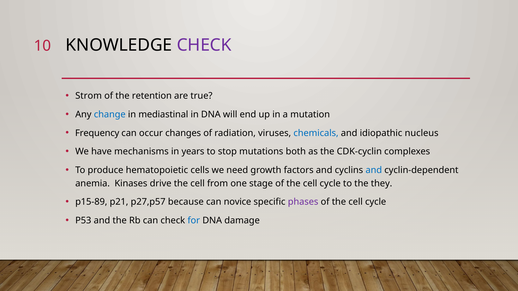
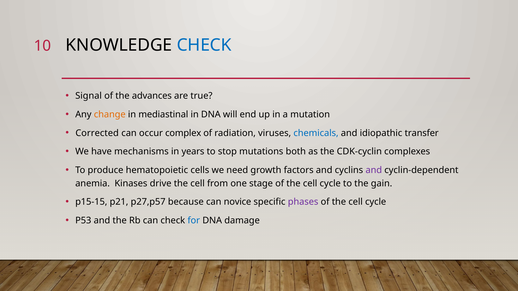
CHECK colour: purple -> blue (204, 45)
Strom: Strom -> Signal (89, 96)
retention: retention -> advances (152, 96)
change colour: blue -> orange (110, 115)
Frequency: Frequency -> Corrected (97, 133)
changes: changes -> complex (183, 133)
nucleus: nucleus -> transfer (422, 133)
and colour: blue -> purple (374, 170)
they: they -> gain (382, 184)
p15-89: p15-89 -> p15-15 (91, 202)
